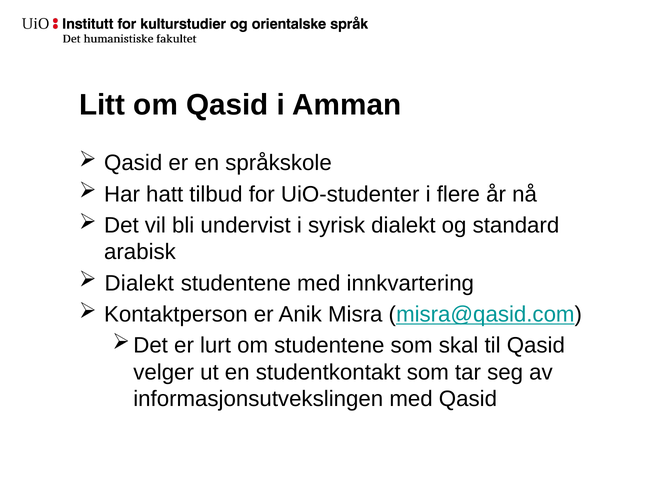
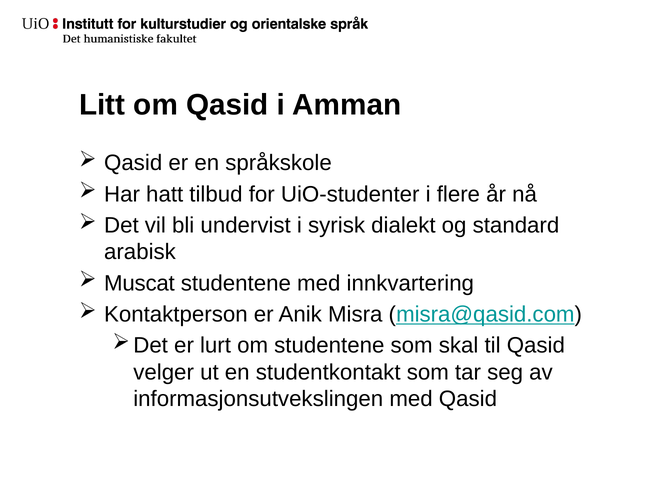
Dialekt: Dialekt -> Muscat (139, 283)
